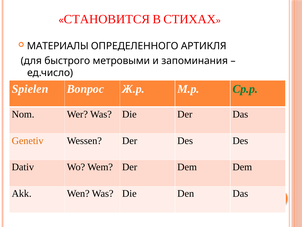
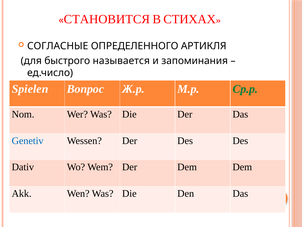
МАТЕРИАЛЫ: МАТЕРИАЛЫ -> СОГЛАСНЫЕ (58, 46)
метровыми: метровыми -> называется (121, 61)
Genetiv colour: orange -> blue (28, 140)
